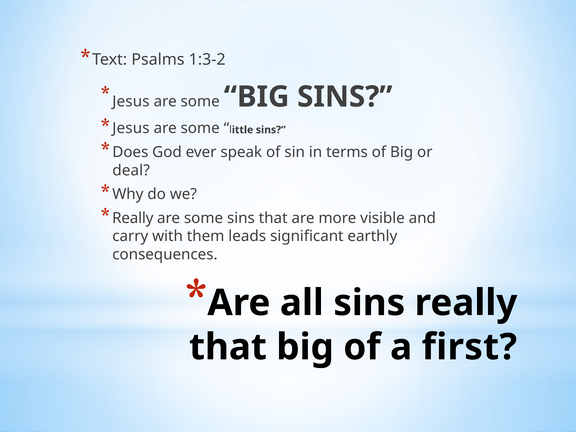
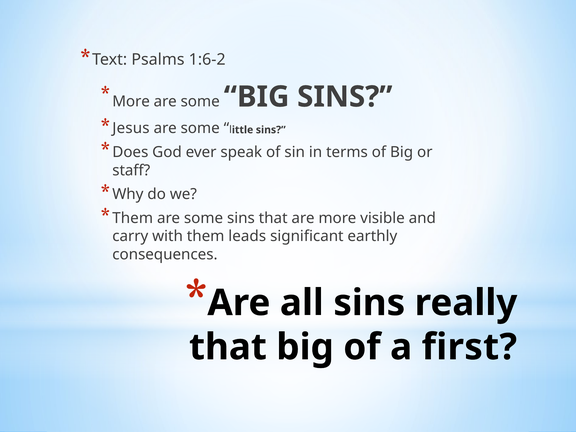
1:3-2: 1:3-2 -> 1:6-2 (207, 60)
Jesus: Jesus -> More (131, 102)
deal: deal -> staff (131, 170)
Really: Really -> Them (133, 218)
